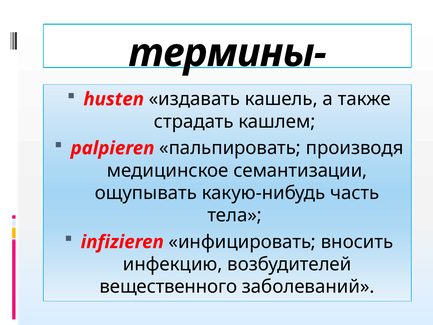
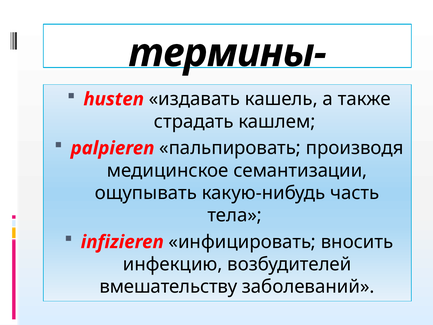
вещественного: вещественного -> вмешательству (168, 287)
